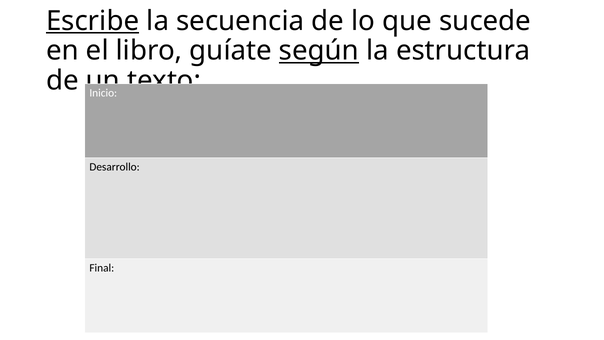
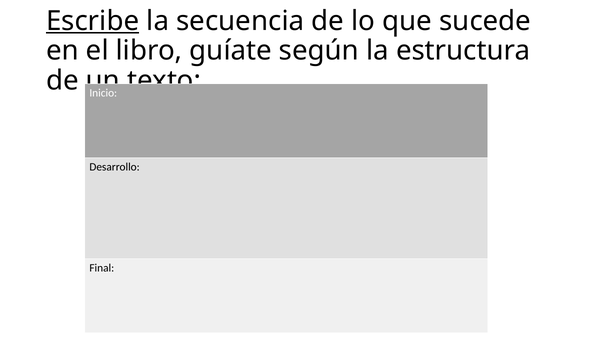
según underline: present -> none (319, 51)
